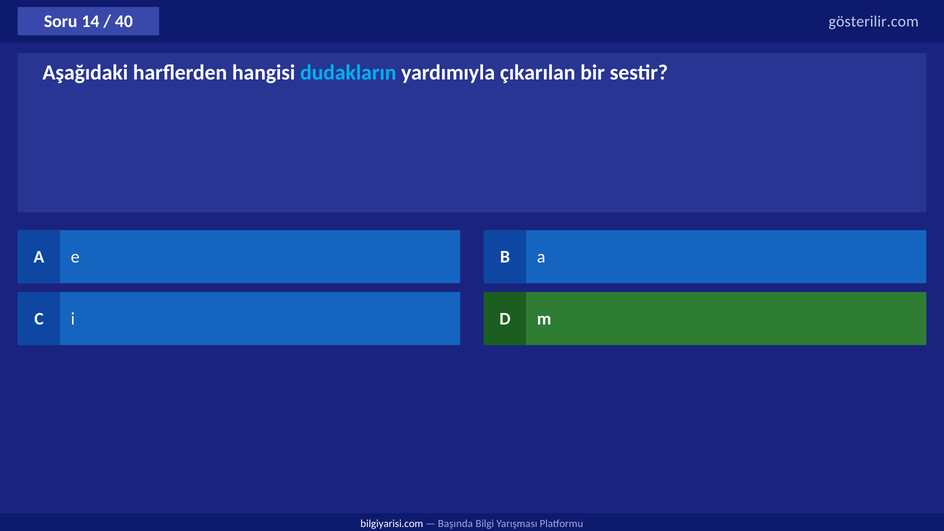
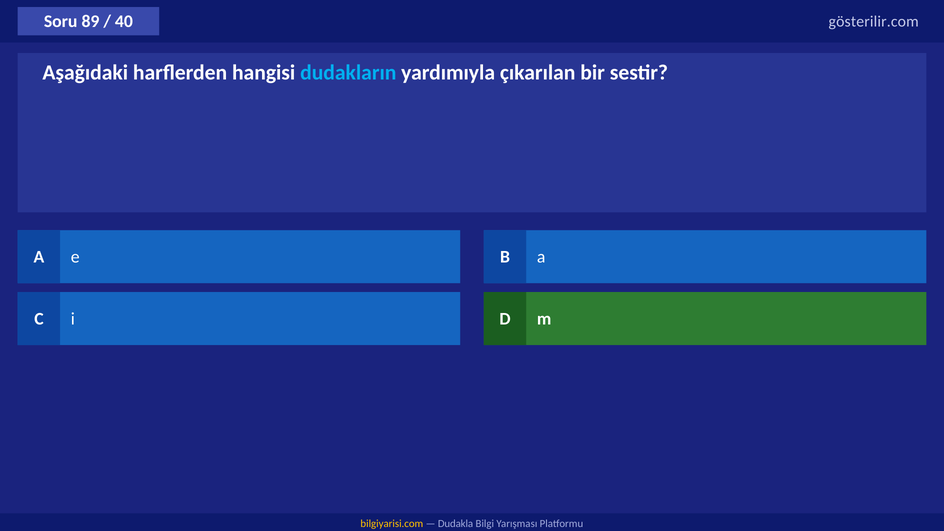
14: 14 -> 89 (90, 22)
bilgiyarisi.com colour: white -> yellow (392, 524)
Başında: Başında -> Dudakla (456, 524)
